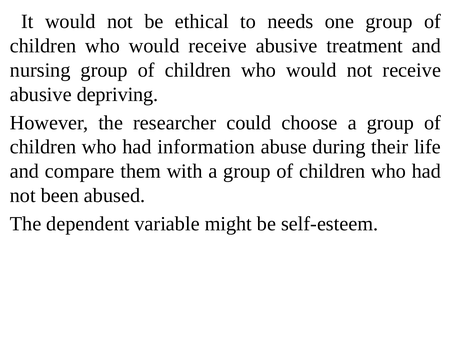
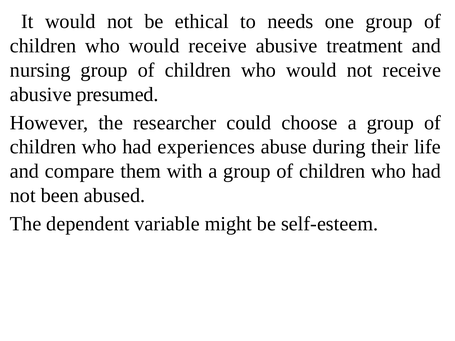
depriving: depriving -> presumed (118, 94)
information: information -> experiences (206, 147)
